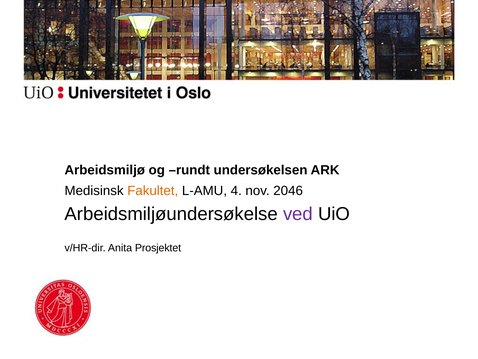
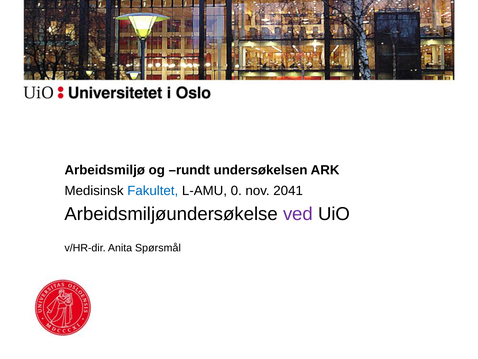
Fakultet colour: orange -> blue (153, 191)
4: 4 -> 0 (236, 191)
2046: 2046 -> 2041 (288, 191)
Prosjektet: Prosjektet -> Spørsmål (158, 248)
